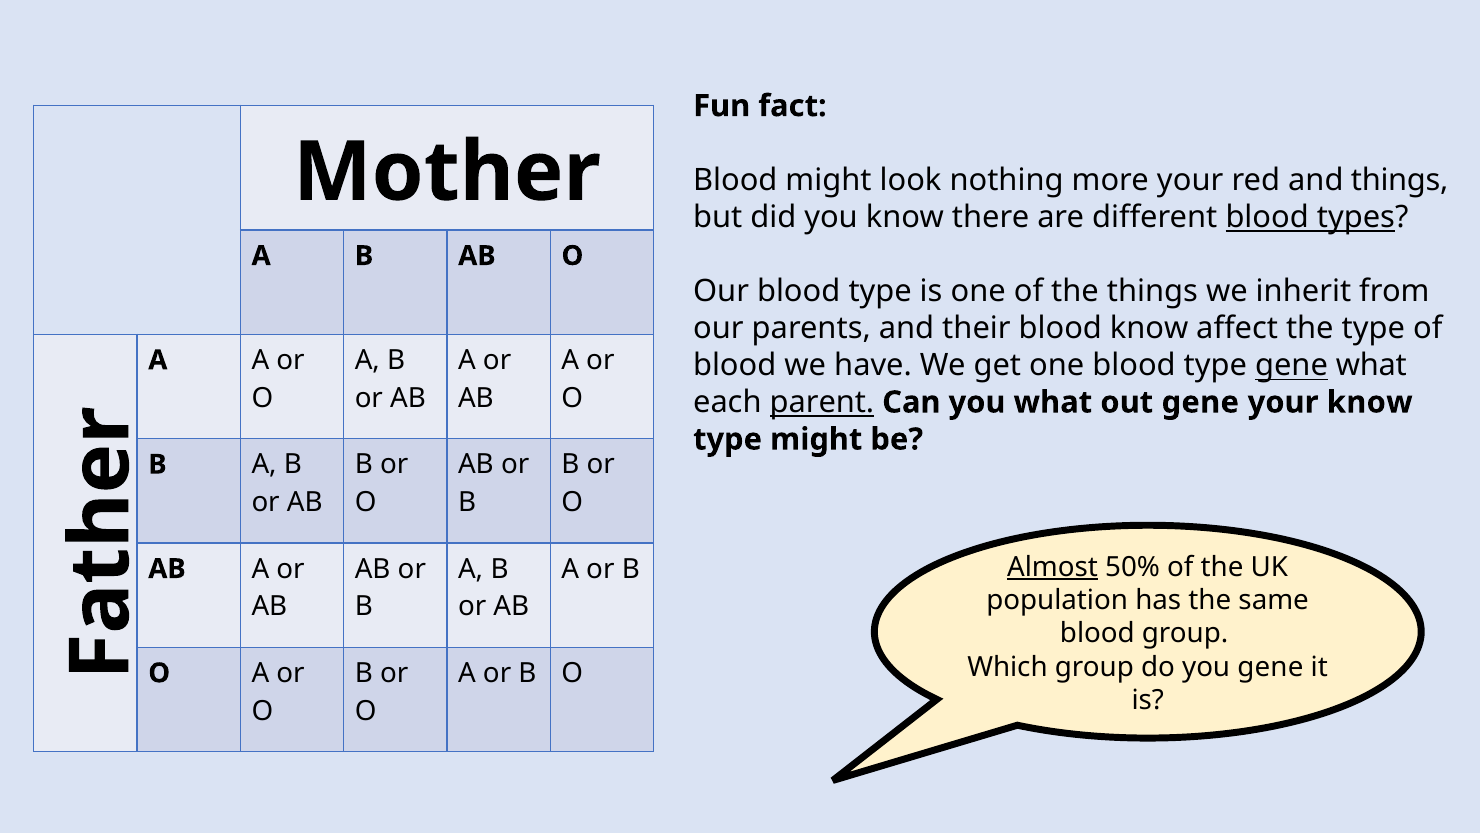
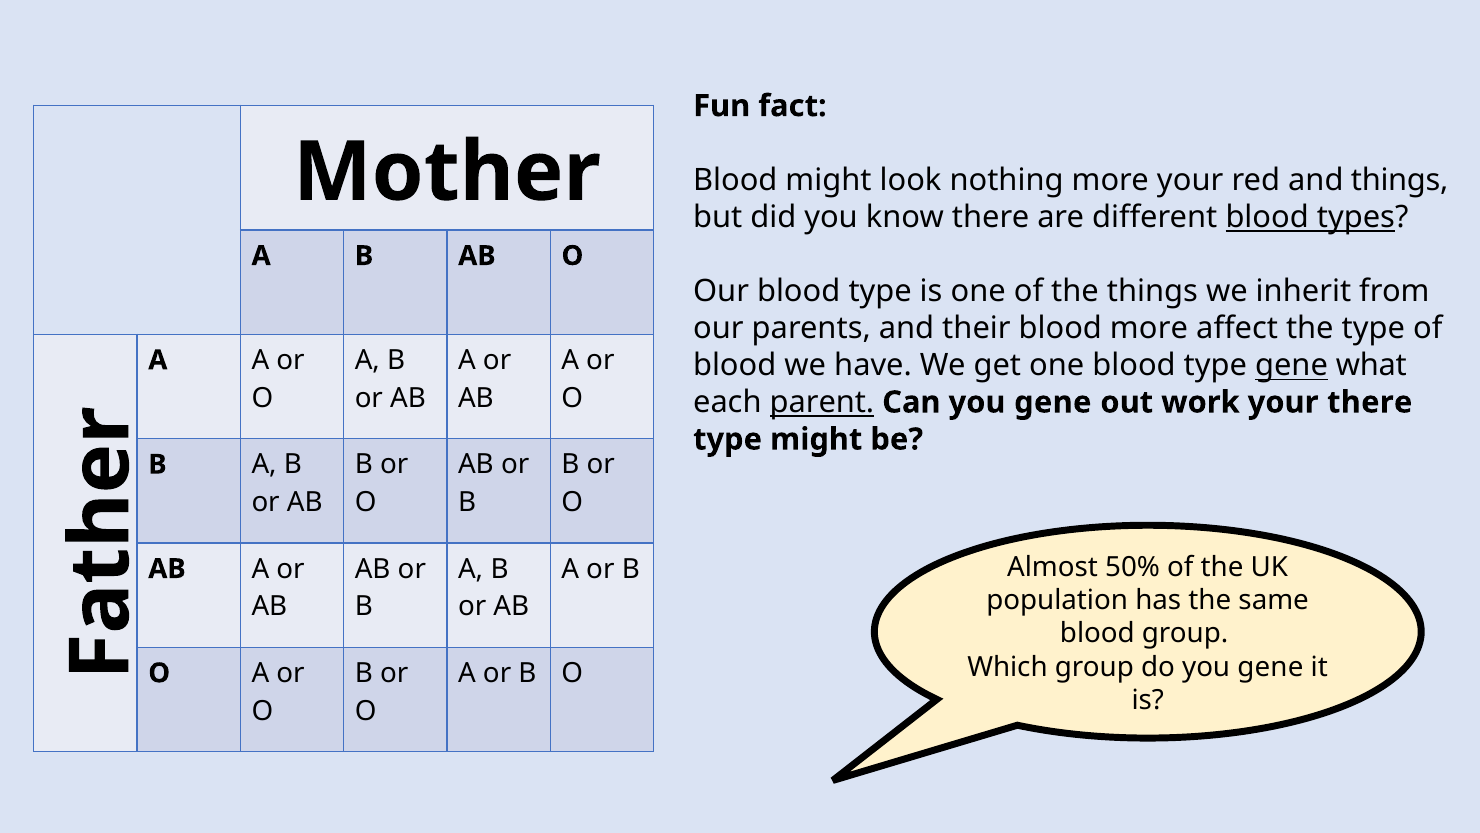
blood know: know -> more (1149, 328)
Can you what: what -> gene (1053, 402)
out gene: gene -> work (1200, 402)
your know: know -> there (1370, 402)
Almost underline: present -> none (1053, 567)
